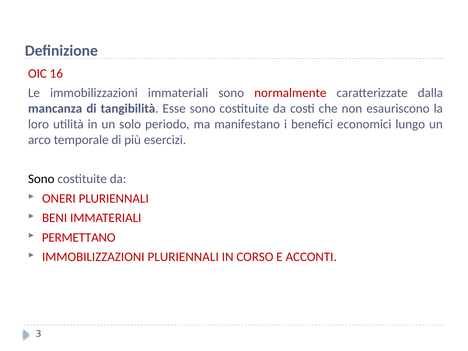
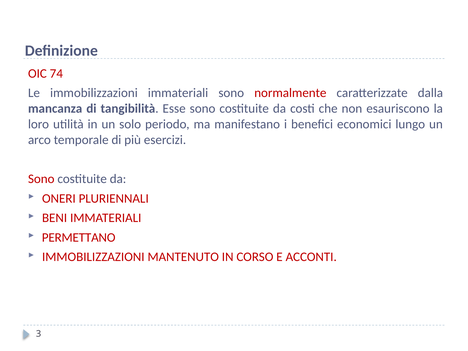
16: 16 -> 74 (56, 73)
Sono colour: black -> red (41, 179)
IMMOBILIZZAZIONI PLURIENNALI: PLURIENNALI -> MANTENUTO (183, 257)
